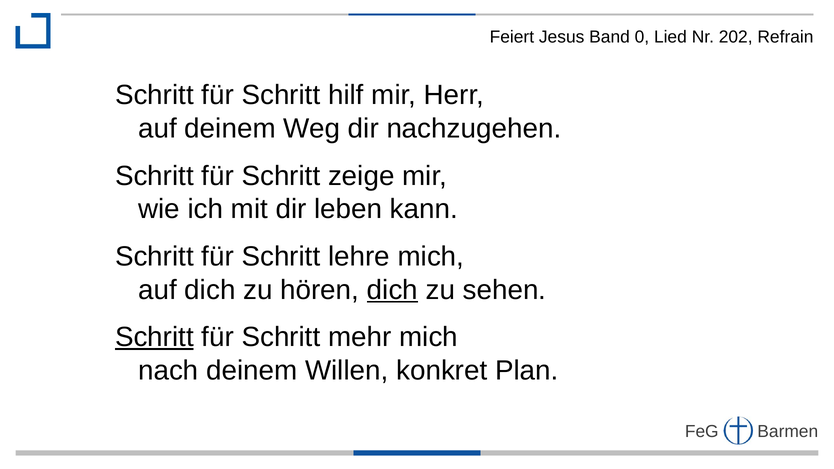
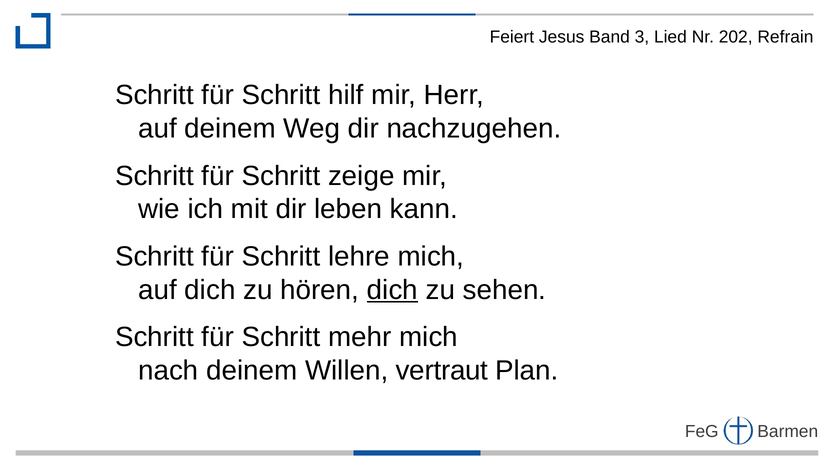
0: 0 -> 3 (642, 37)
Schritt underline: present -> none (154, 337)
konkret: konkret -> vertraut (442, 371)
